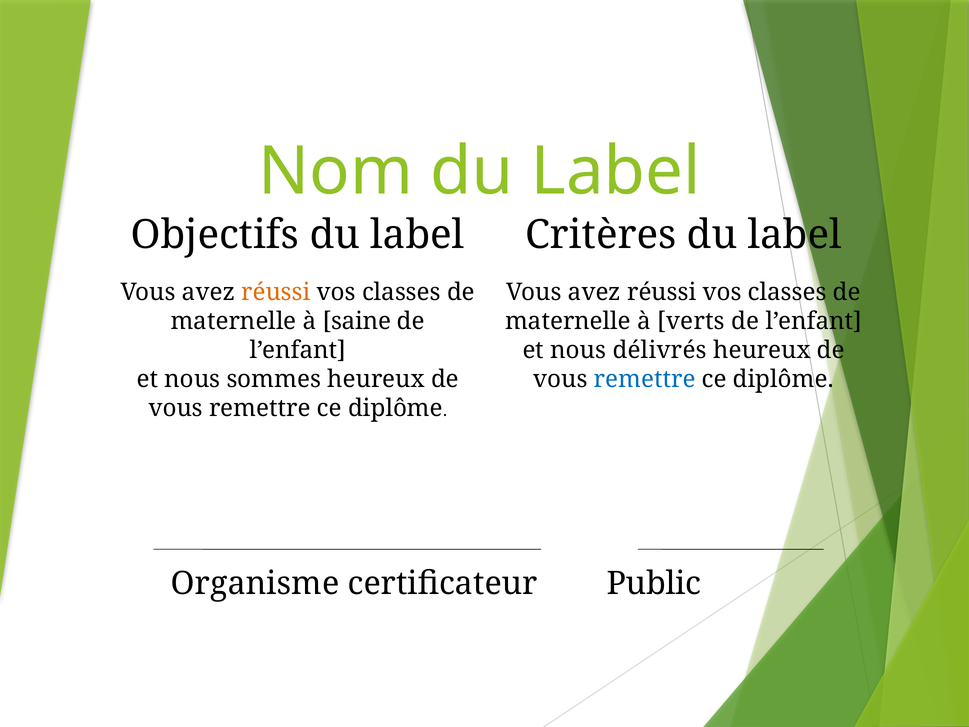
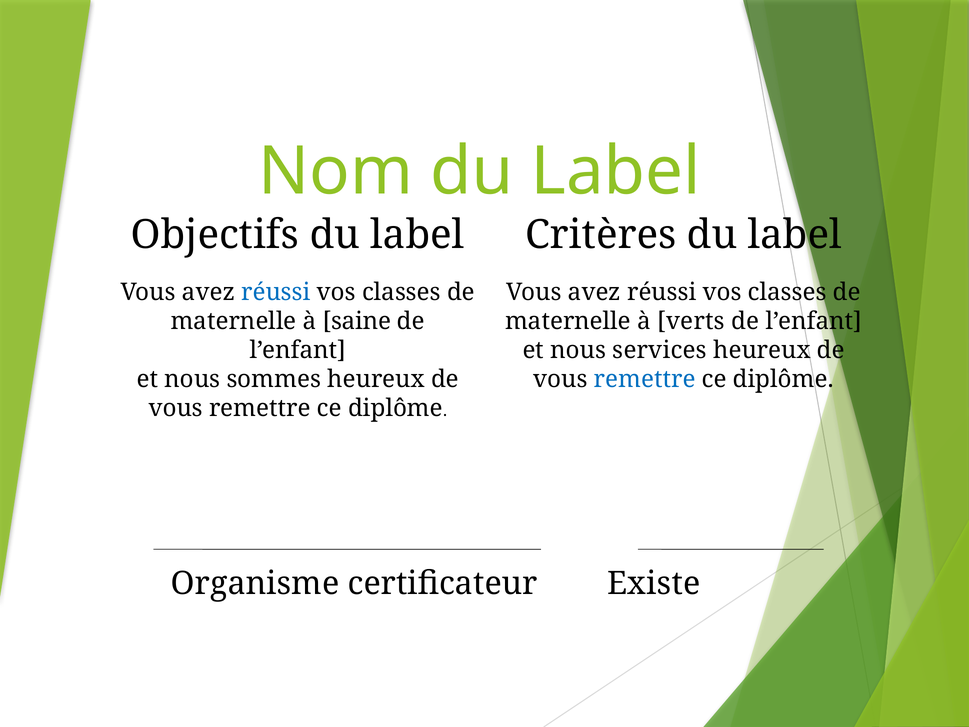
réussi colour: orange -> blue (276, 292)
délivrés: délivrés -> services (660, 350)
Public: Public -> Existe (654, 584)
